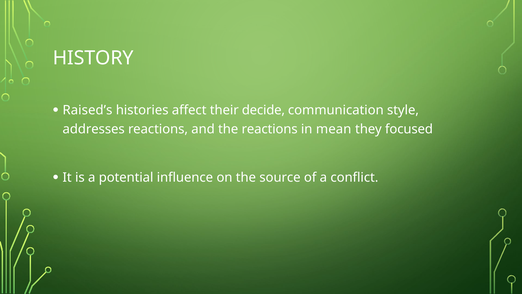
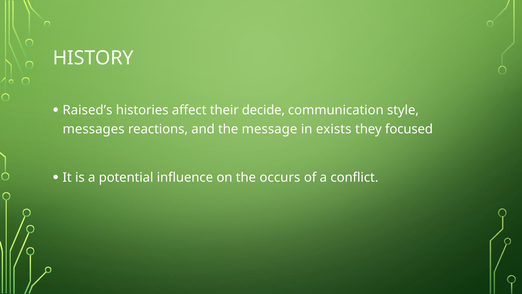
addresses: addresses -> messages (94, 129)
the reactions: reactions -> message (270, 129)
mean: mean -> exists (334, 129)
source: source -> occurs (280, 177)
